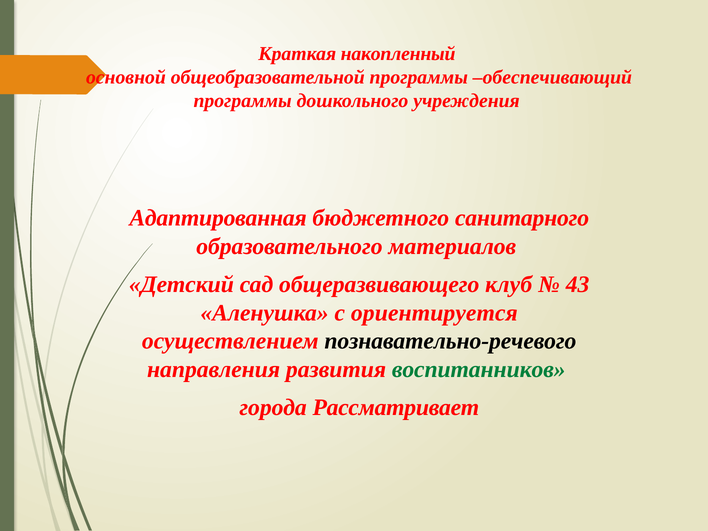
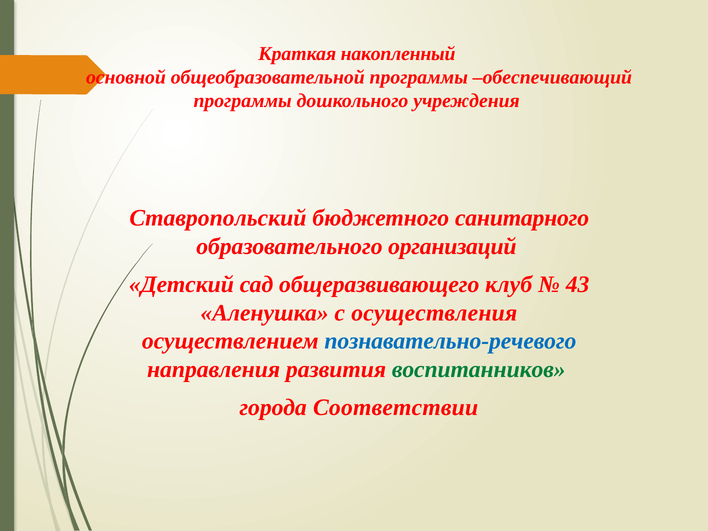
Адаптированная: Адаптированная -> Ставропольский (218, 218)
материалов: материалов -> организаций (452, 246)
ориентируется: ориентируется -> осуществления (434, 313)
познавательно-речевого colour: black -> blue (450, 341)
Рассматривает: Рассматривает -> Соответствии (396, 408)
